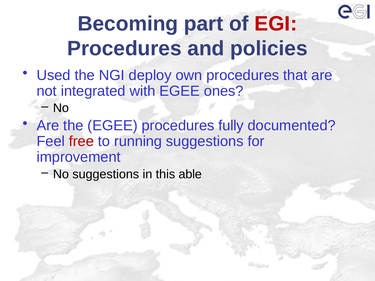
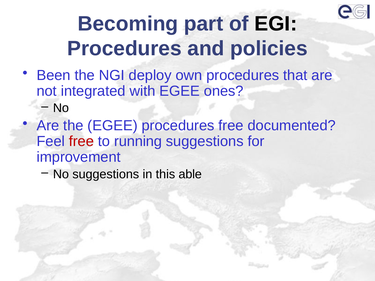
EGI colour: red -> black (276, 24)
Used: Used -> Been (54, 75)
procedures fully: fully -> free (231, 126)
